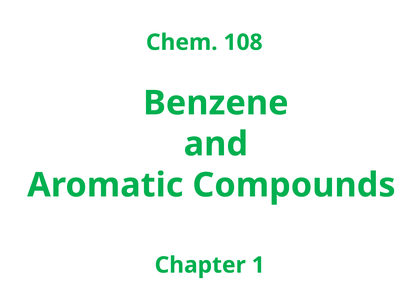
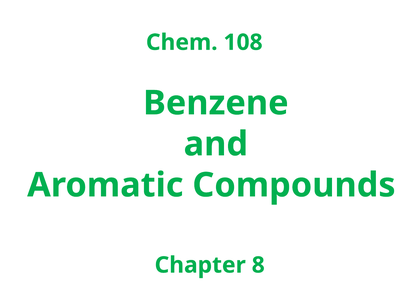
1: 1 -> 8 (258, 265)
